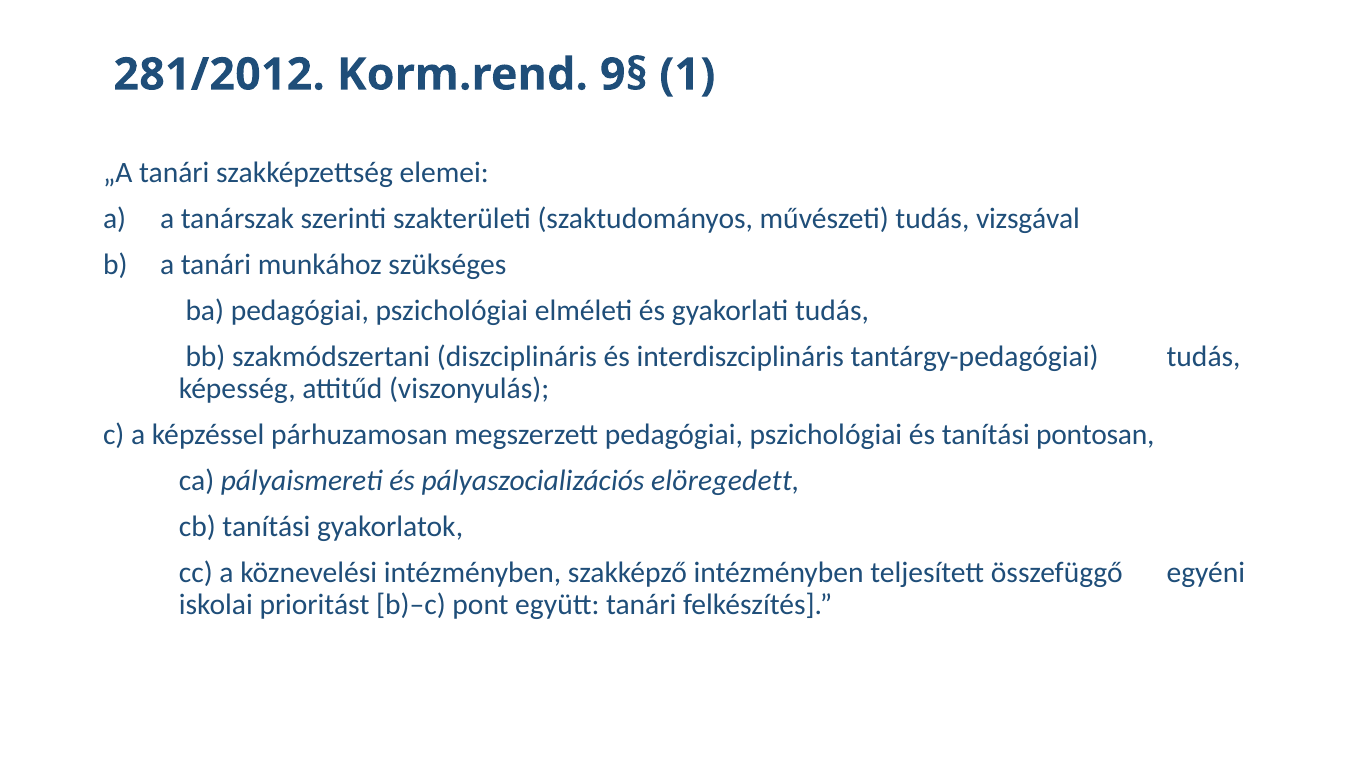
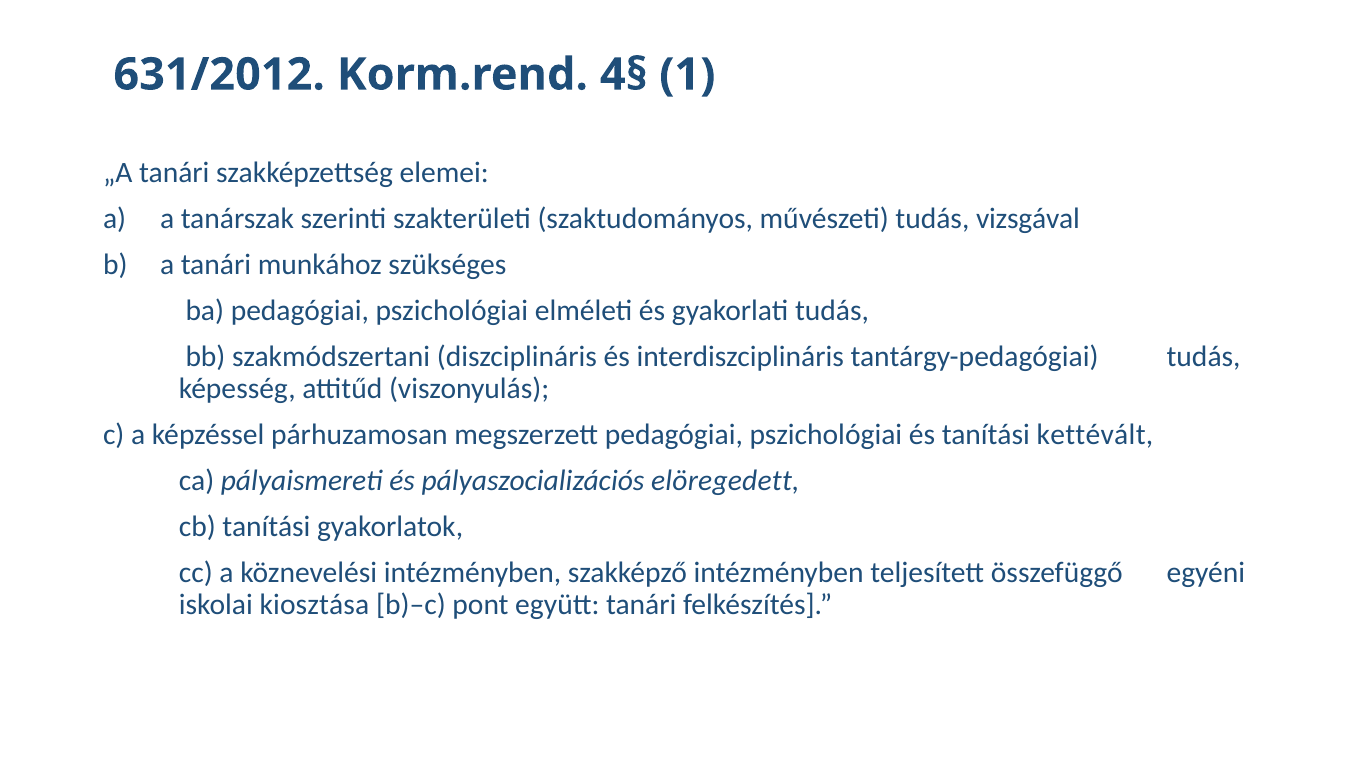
281/2012: 281/2012 -> 631/2012 (219, 75)
9§: 9§ -> 4§ (624, 75)
pontosan: pontosan -> kettévált (1095, 435)
prioritást: prioritást -> kiosztása (314, 605)
